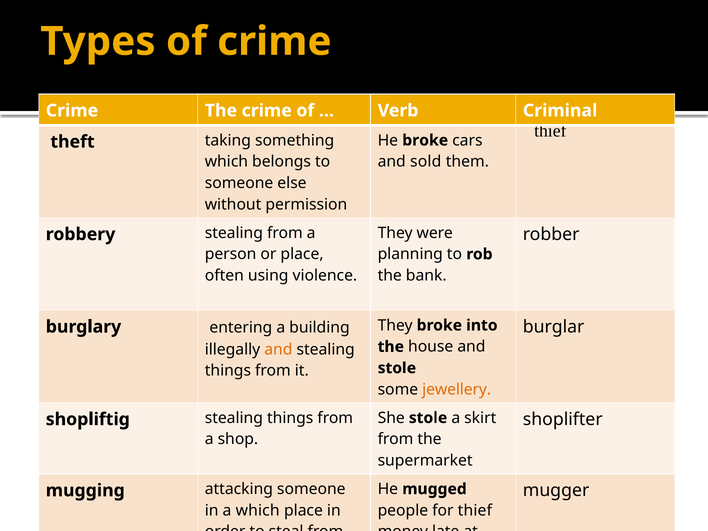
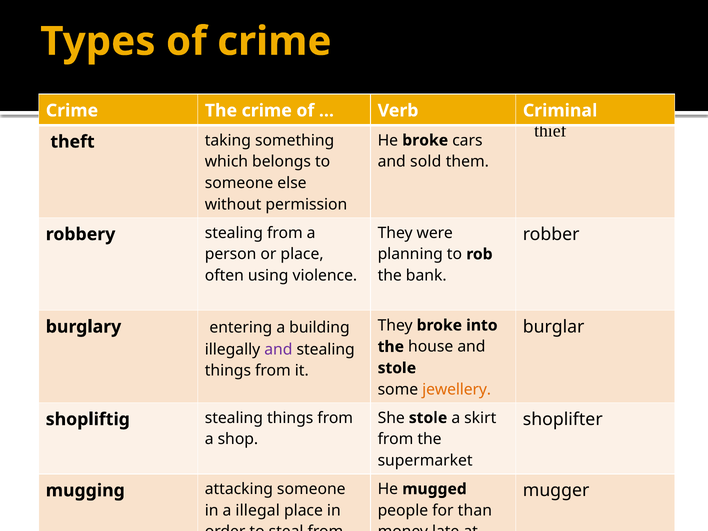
and colour: orange -> purple (278, 349)
a which: which -> illegal (258, 510)
for thief: thief -> than (475, 510)
